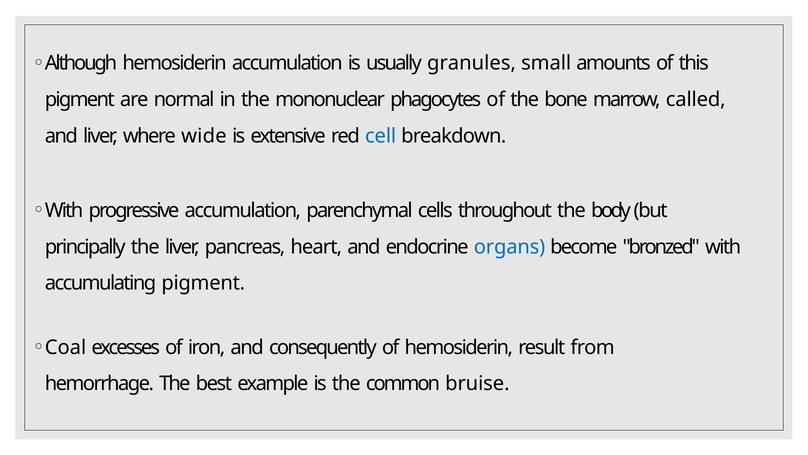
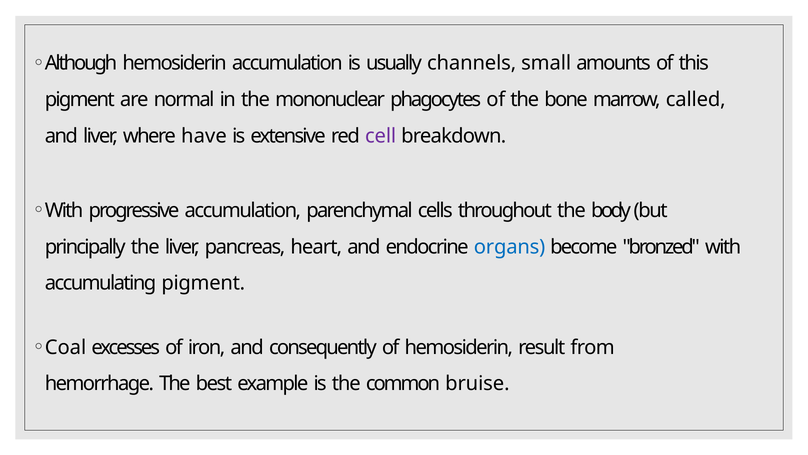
granules: granules -> channels (472, 63)
wide: wide -> have (204, 136)
cell colour: blue -> purple (381, 136)
